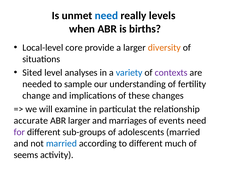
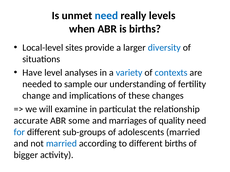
core: core -> sites (74, 48)
diversity colour: orange -> blue (164, 48)
Sited: Sited -> Have (32, 73)
contexts colour: purple -> blue (171, 73)
ABR larger: larger -> some (79, 121)
events: events -> quality (172, 121)
for colour: purple -> blue (19, 132)
different much: much -> births (176, 144)
seems: seems -> bigger (26, 155)
